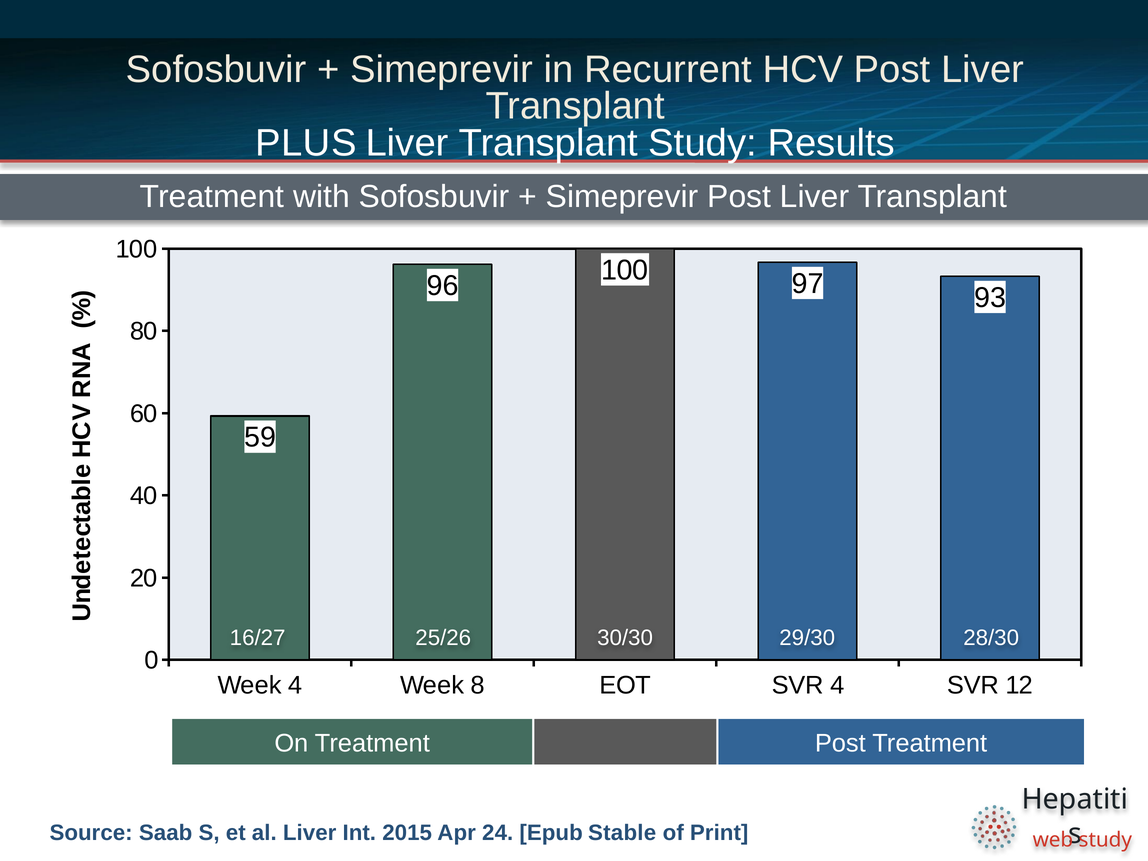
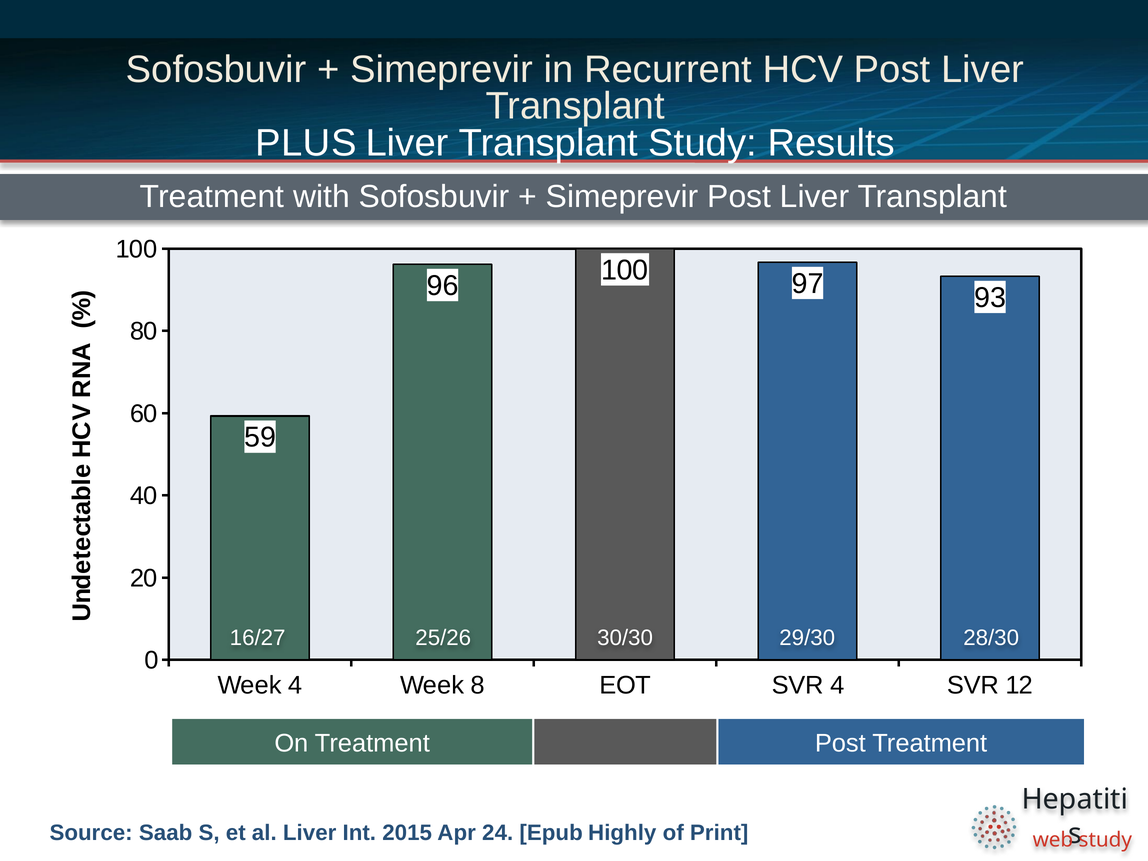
Stable: Stable -> Highly (622, 833)
